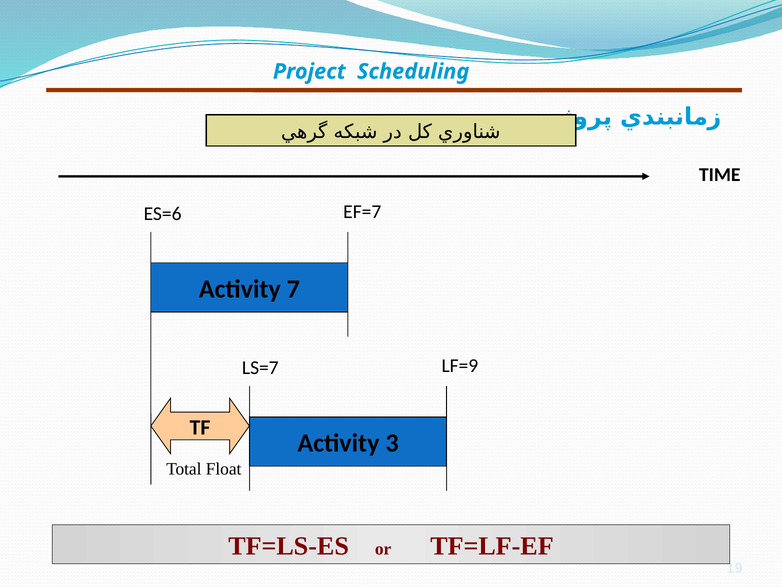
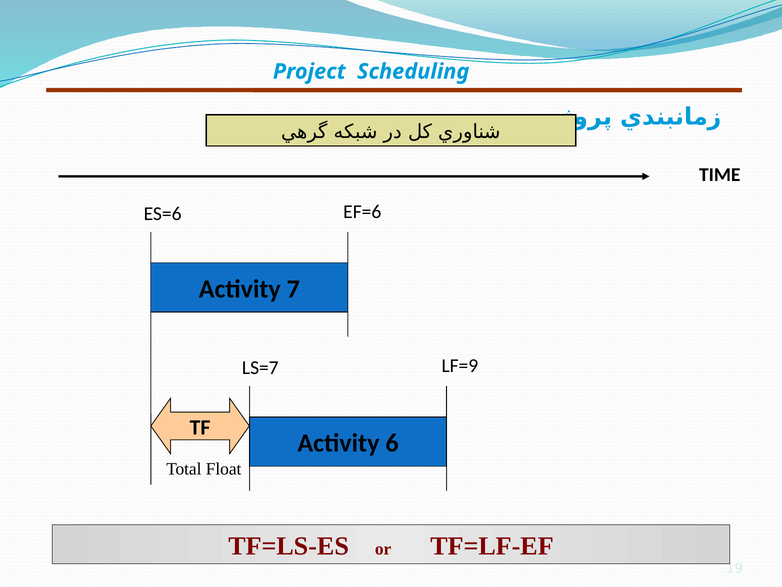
EF=7: EF=7 -> EF=6 (362, 212)
3: 3 -> 6 (392, 443)
